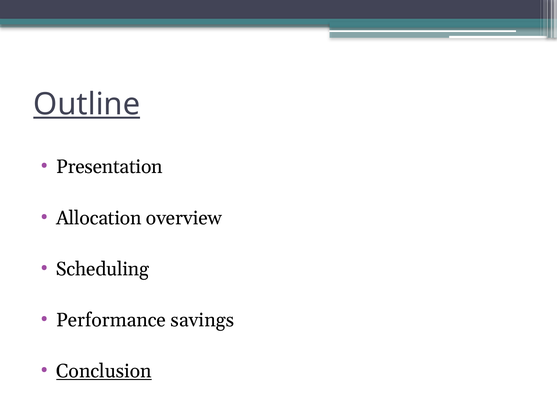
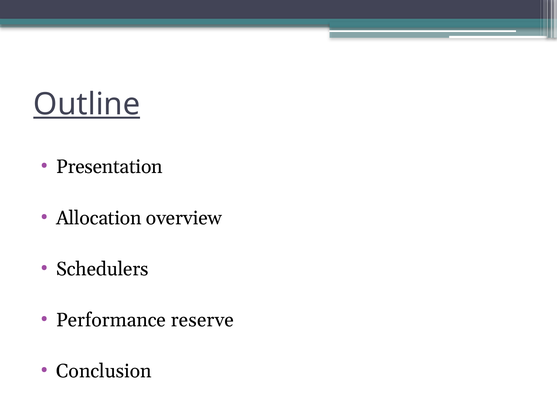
Scheduling: Scheduling -> Schedulers (102, 269)
savings: savings -> reserve (202, 320)
Conclusion underline: present -> none (104, 371)
